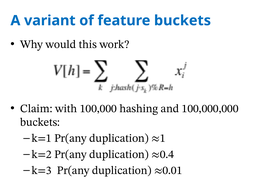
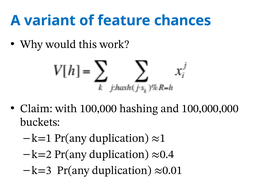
feature buckets: buckets -> chances (183, 21)
